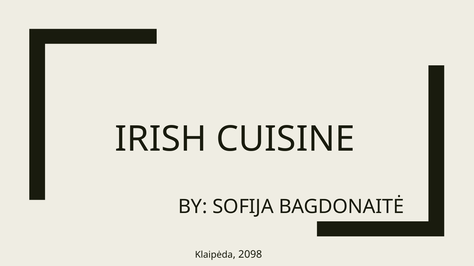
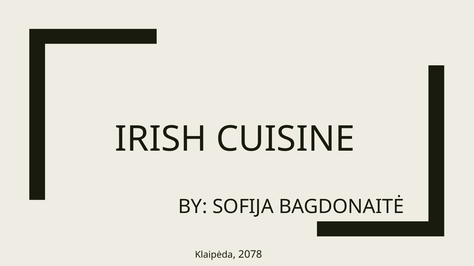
2098: 2098 -> 2078 (250, 255)
